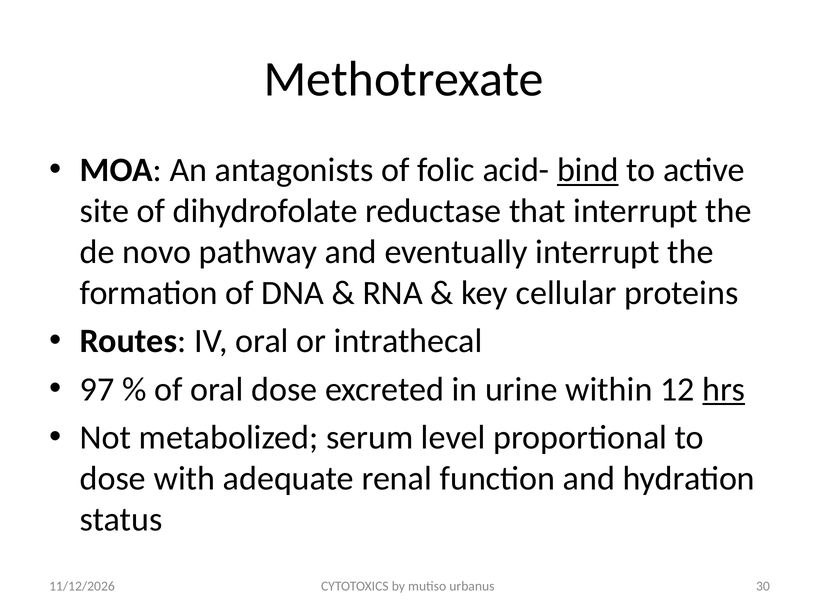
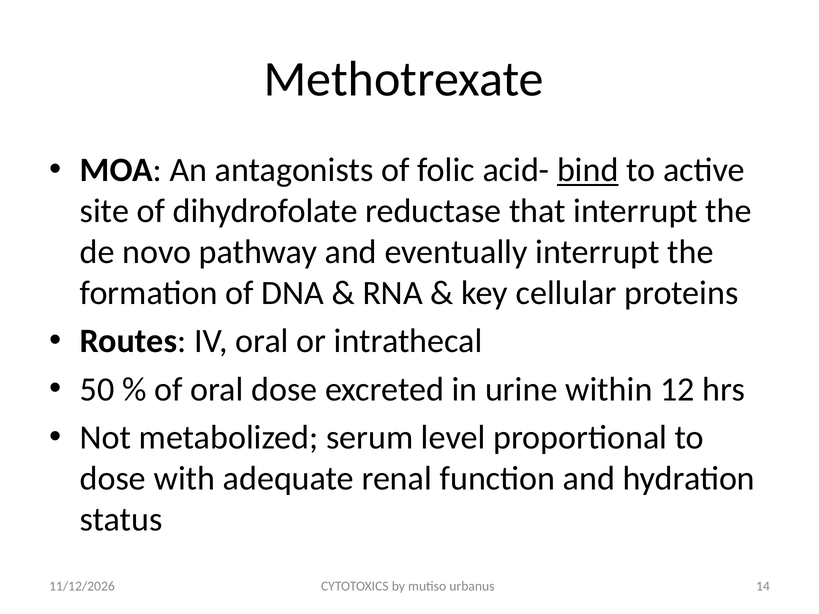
97: 97 -> 50 (97, 390)
hrs underline: present -> none (724, 390)
30: 30 -> 14 (763, 586)
